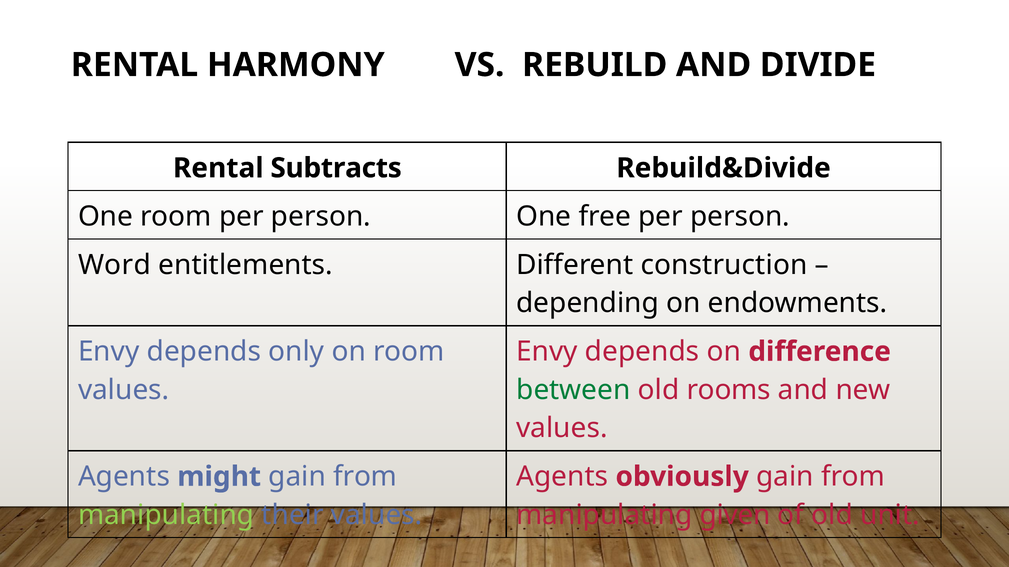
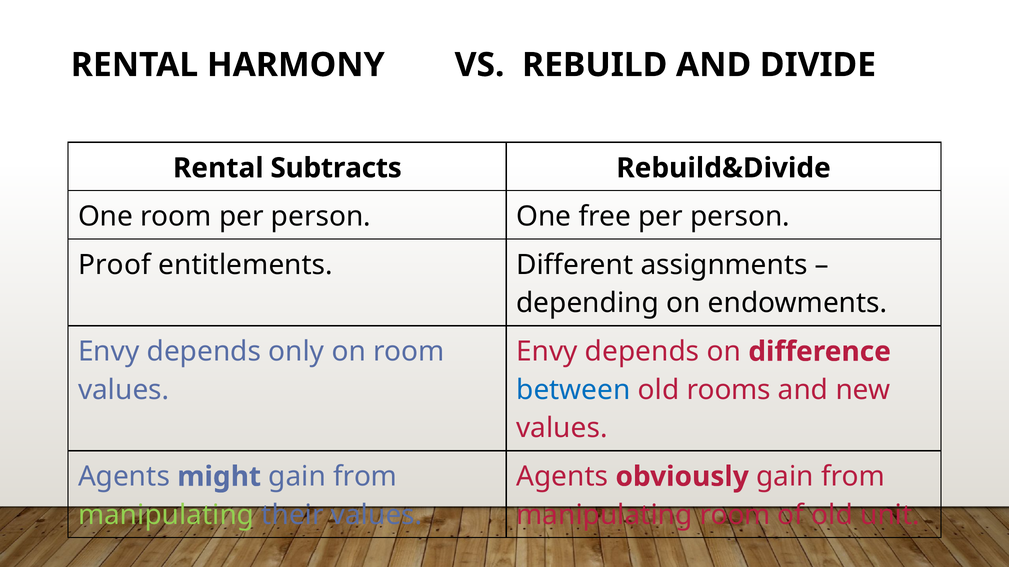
Word: Word -> Proof (114, 265)
construction: construction -> assignments (724, 265)
between colour: green -> blue (573, 390)
manipulating given: given -> room (735, 515)
